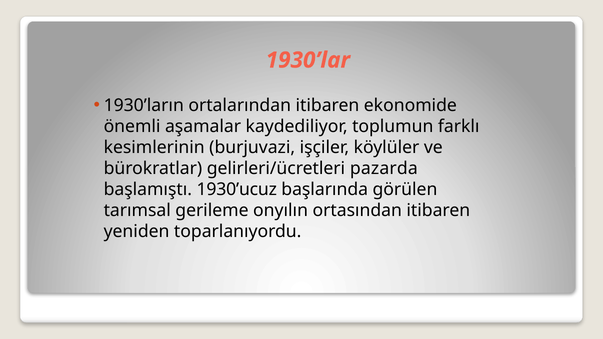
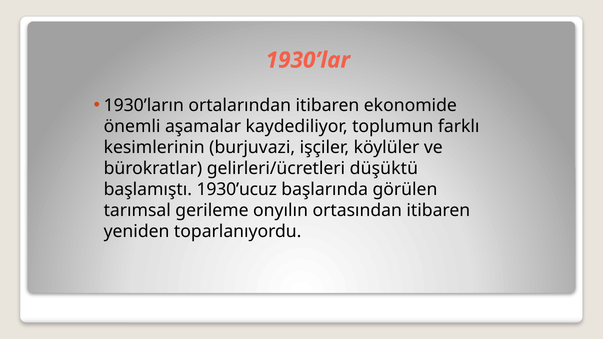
pazarda: pazarda -> düşüktü (384, 169)
